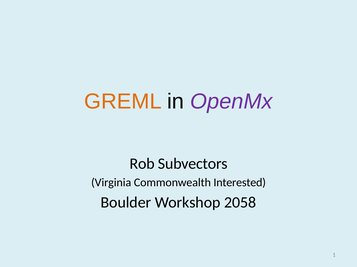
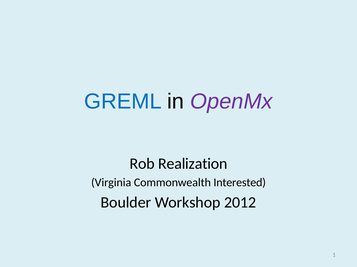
GREML colour: orange -> blue (123, 102)
Subvectors: Subvectors -> Realization (193, 164)
2058: 2058 -> 2012 (240, 203)
